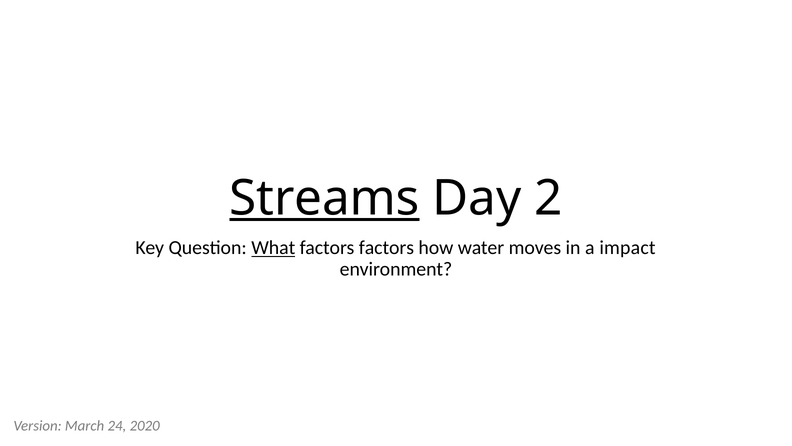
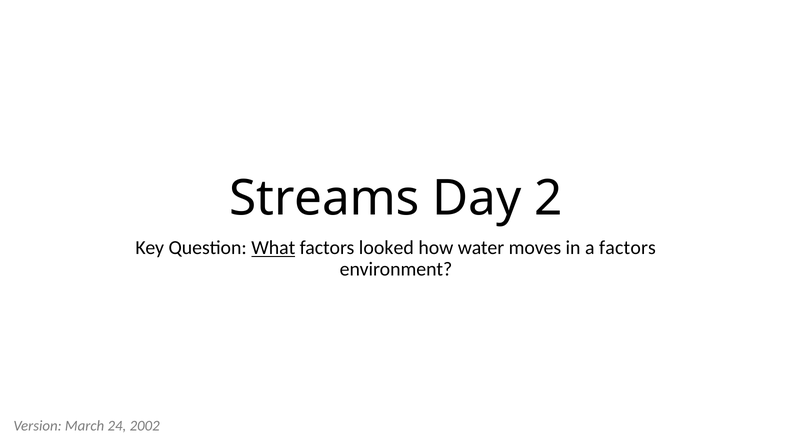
Streams underline: present -> none (324, 198)
factors factors: factors -> looked (386, 248)
a impact: impact -> factors (627, 248)
2020: 2020 -> 2002 (145, 425)
